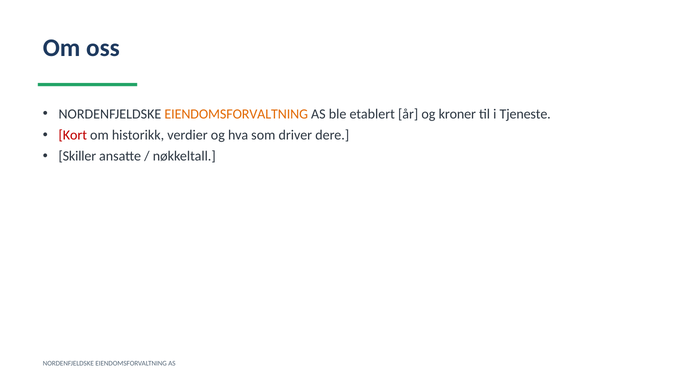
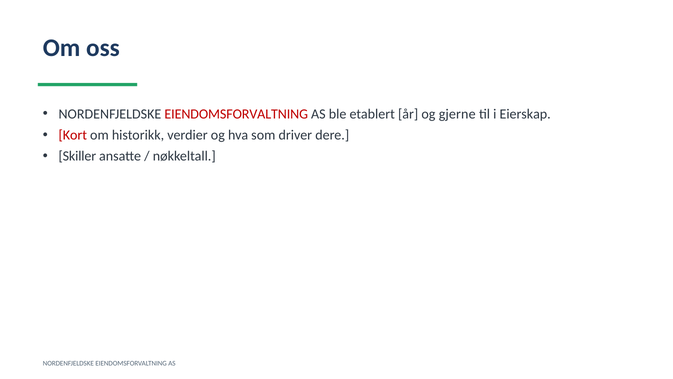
EIENDOMSFORVALTNING colour: orange -> red (236, 114)
kroner: kroner -> gjerne (457, 114)
Tjeneste: Tjeneste -> Eierskap (525, 114)
